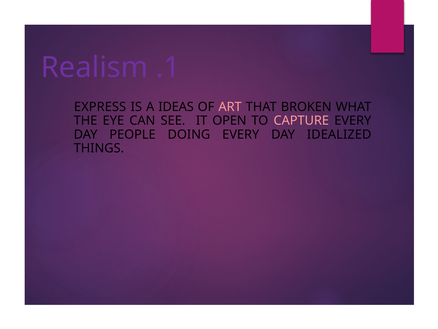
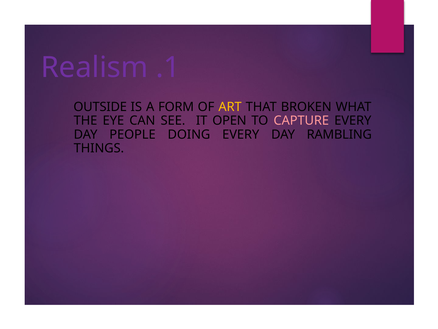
EXPRESS: EXPRESS -> OUTSIDE (100, 107)
IDEAS: IDEAS -> FORM (176, 107)
ART colour: pink -> yellow (230, 107)
IDEALIZED: IDEALIZED -> RAMBLING (339, 134)
